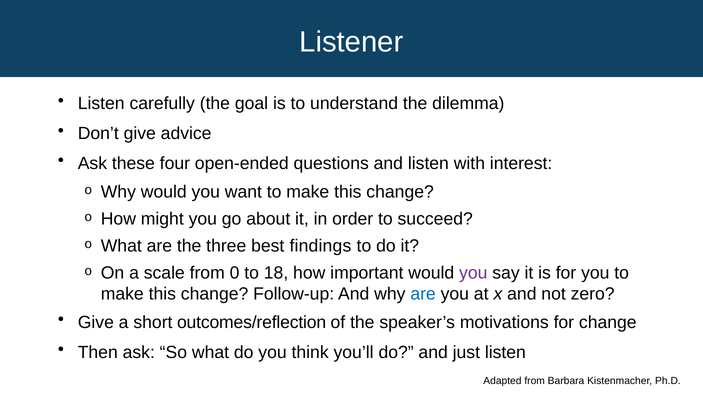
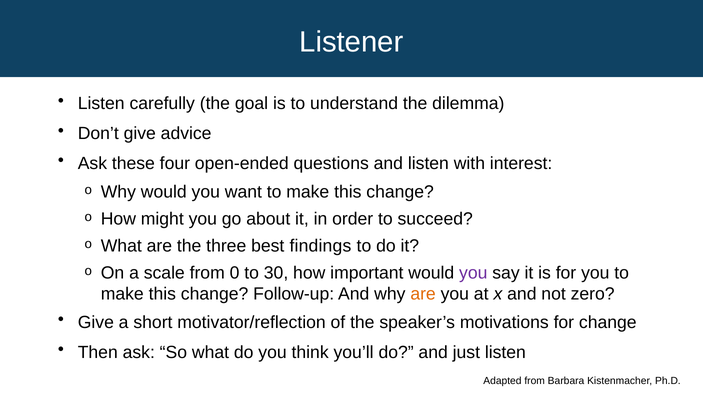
18: 18 -> 30 (276, 273)
are colour: blue -> orange (423, 294)
outcomes/reflection: outcomes/reflection -> motivator/reflection (252, 322)
